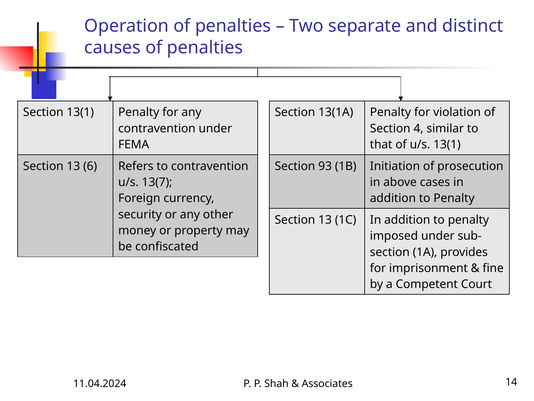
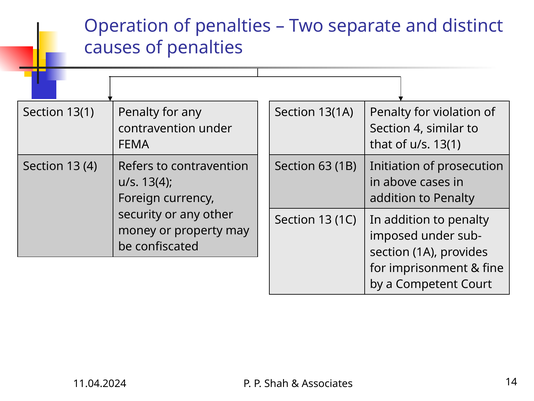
13 6: 6 -> 4 (90, 166)
93: 93 -> 63 (325, 166)
13(7: 13(7 -> 13(4 (157, 182)
